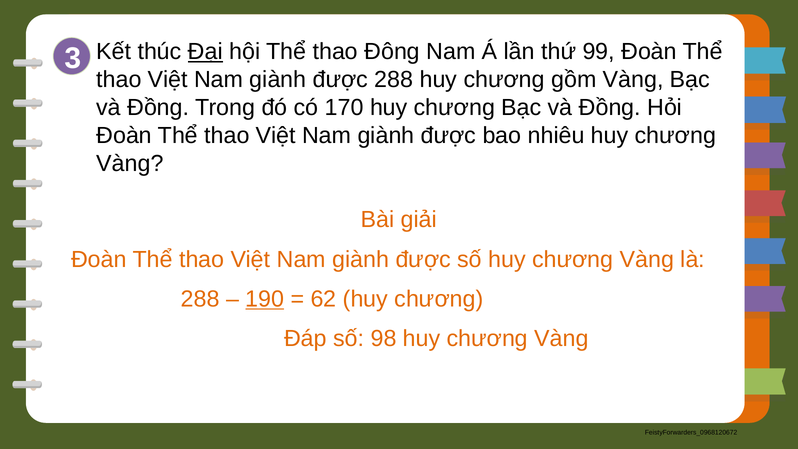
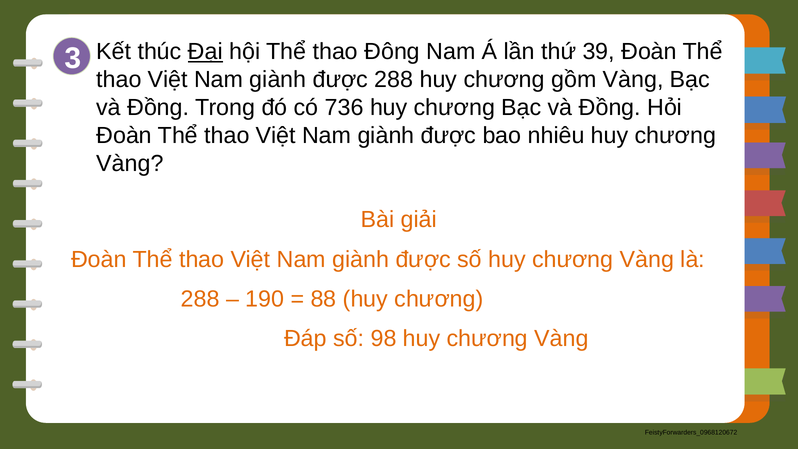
99: 99 -> 39 (599, 52)
170: 170 -> 736 (344, 108)
190 underline: present -> none (265, 299)
62: 62 -> 88 (324, 299)
